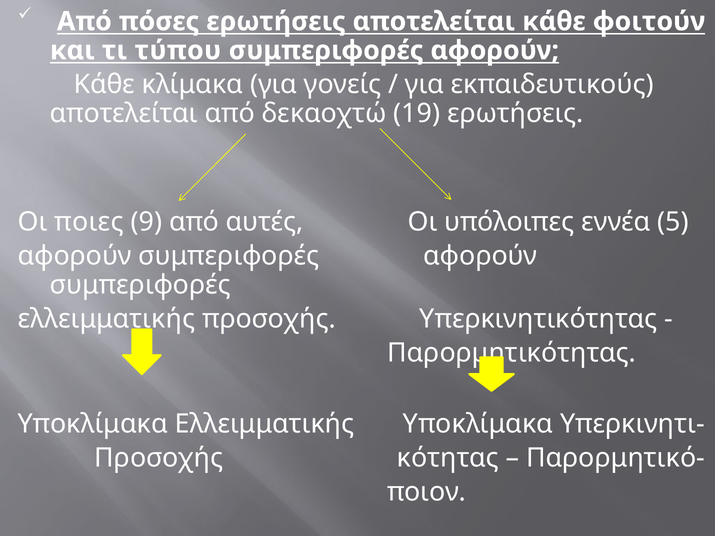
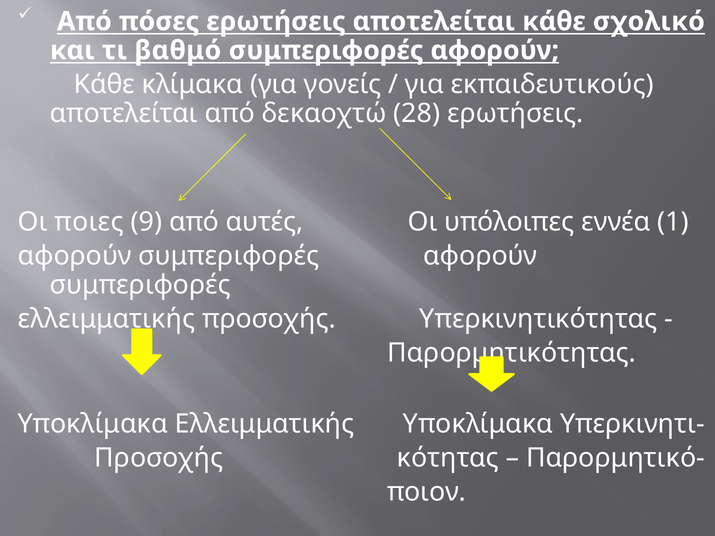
φοιτούν: φοιτούν -> σχολικό (649, 21)
τύπου: τύπου -> βαθμό (178, 50)
19: 19 -> 28 (417, 113)
5: 5 -> 1 (673, 222)
